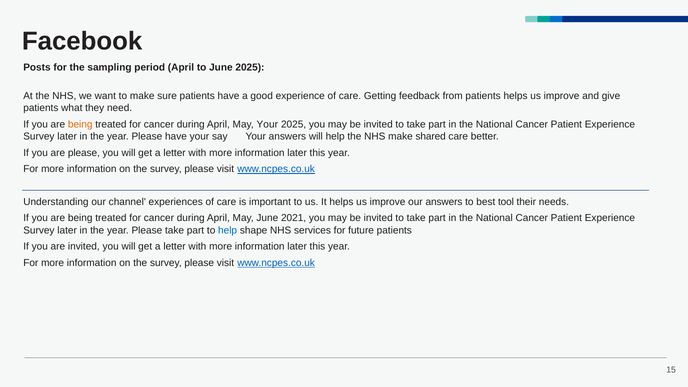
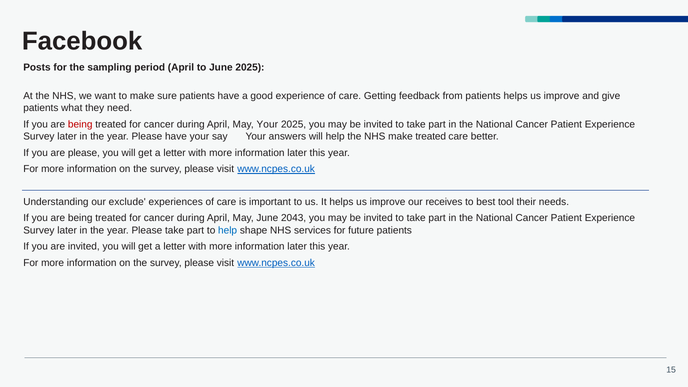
being colour: orange -> red (80, 124)
make shared: shared -> treated (431, 136)
channel: channel -> exclude (127, 202)
our answers: answers -> receives (444, 202)
2021: 2021 -> 2043 (294, 218)
